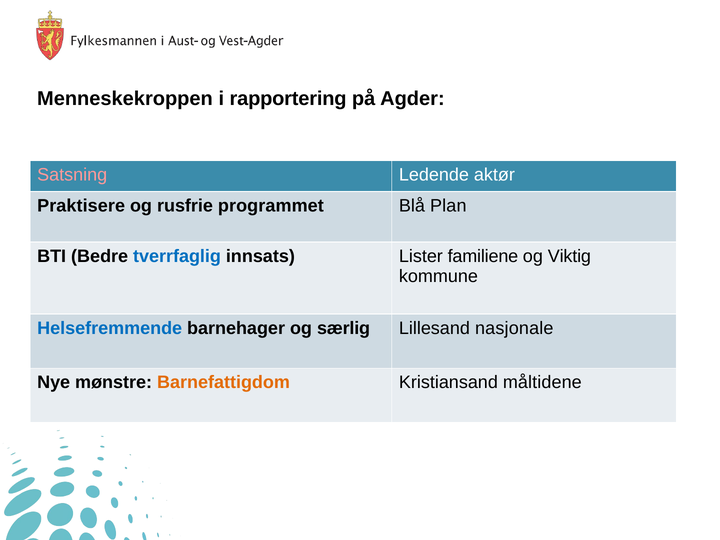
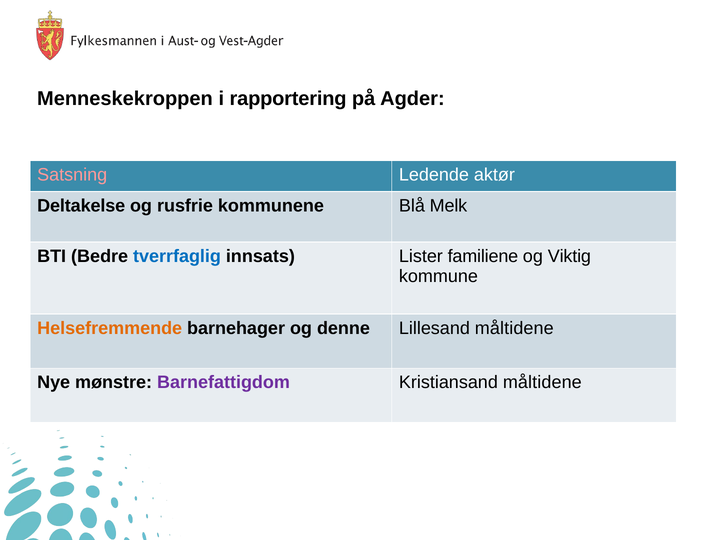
Praktisere: Praktisere -> Deltakelse (81, 206)
programmet: programmet -> kommunene (271, 206)
Plan: Plan -> Melk (448, 206)
Helsefremmende colour: blue -> orange (110, 328)
særlig: særlig -> denne (343, 328)
Lillesand nasjonale: nasjonale -> måltidene (514, 328)
Barnefattigdom colour: orange -> purple (224, 382)
